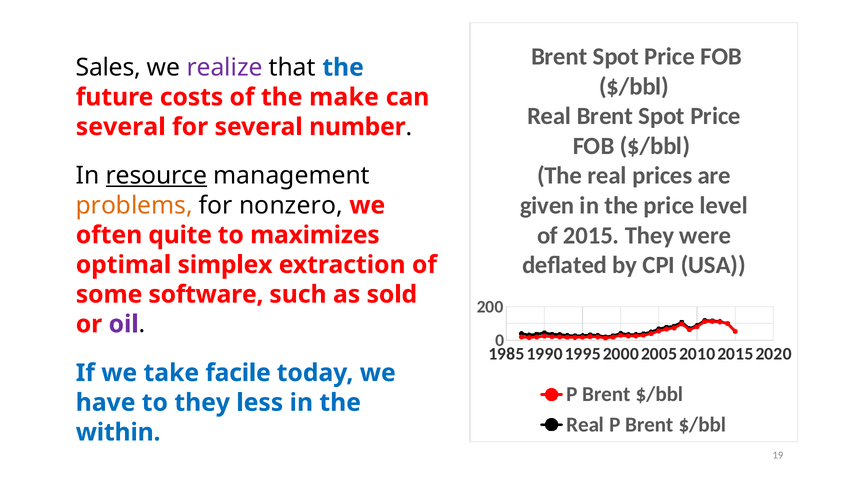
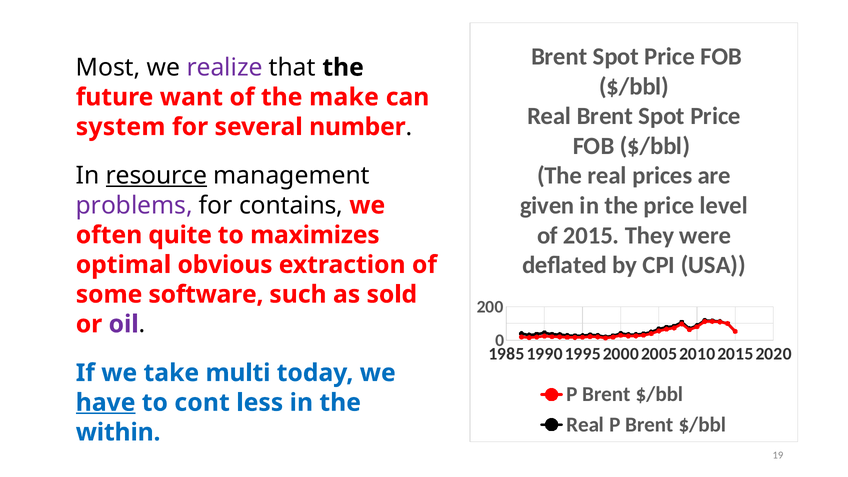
Sales: Sales -> Most (108, 68)
the colour: blue -> black (343, 68)
costs: costs -> want (191, 97)
several: several -> system (121, 127)
problems colour: orange -> purple (134, 205)
nonzero: nonzero -> contains (291, 205)
simplex: simplex -> obvious (225, 265)
facile: facile -> multi (238, 373)
have underline: none -> present (106, 403)
to they: they -> cont (202, 403)
